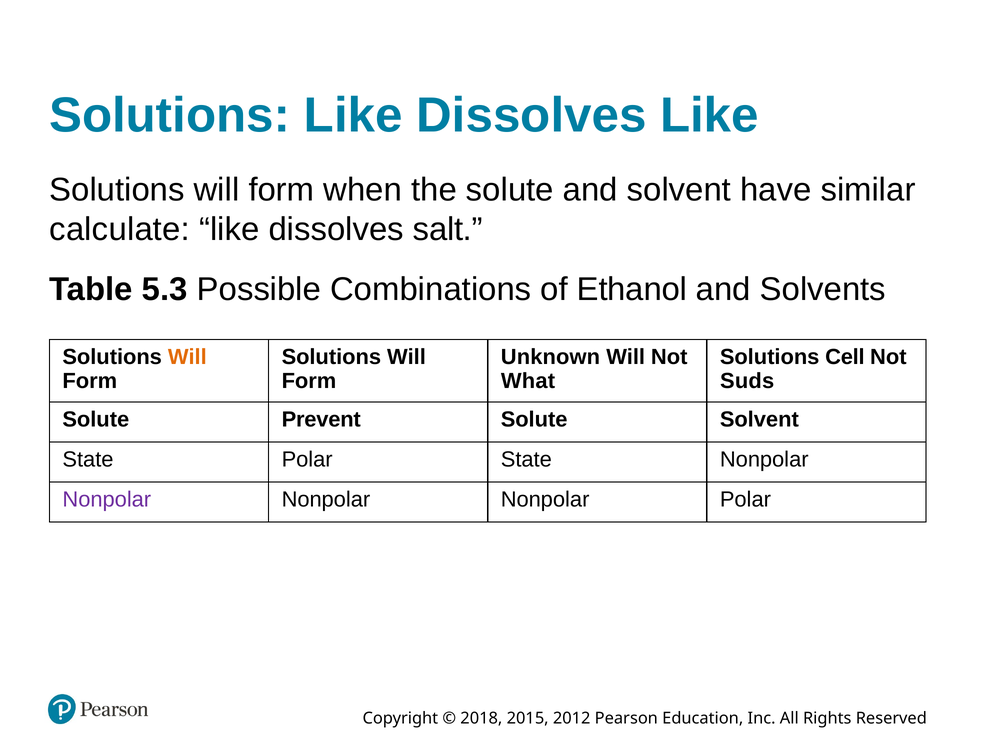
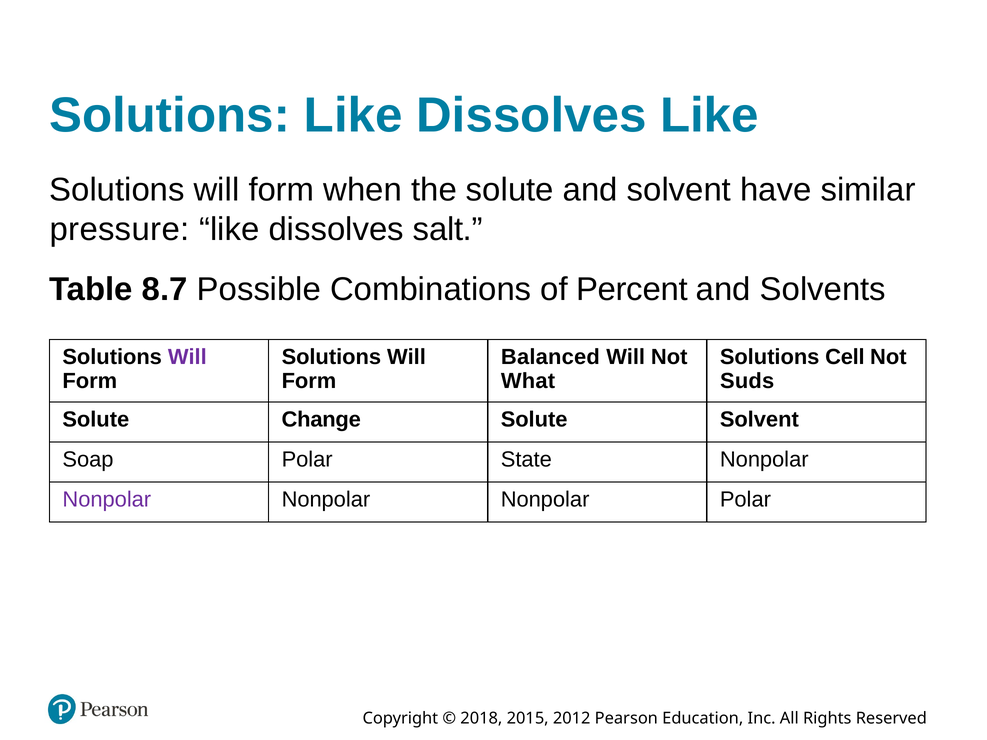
calculate: calculate -> pressure (120, 230)
5.3: 5.3 -> 8.7 (165, 290)
Ethanol: Ethanol -> Percent (632, 290)
Will colour: orange -> purple (187, 357)
Unknown: Unknown -> Balanced (550, 357)
Prevent: Prevent -> Change (321, 420)
State: State -> Soap (88, 460)
